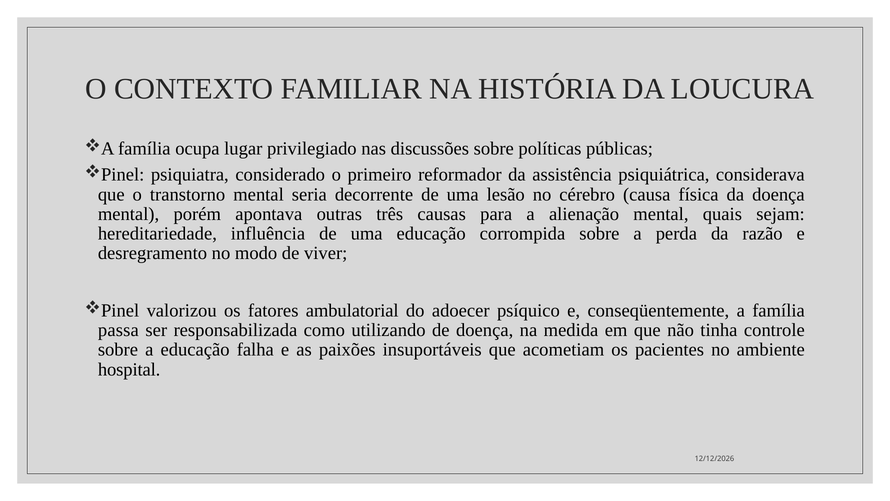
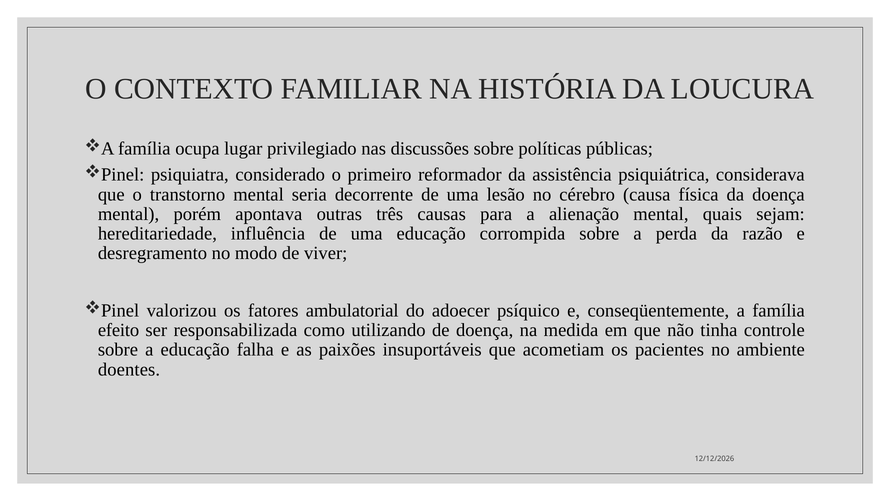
passa: passa -> efeito (119, 330)
hospital: hospital -> doentes (129, 369)
